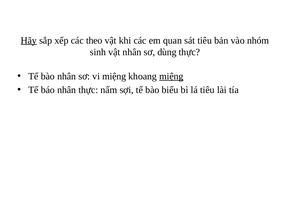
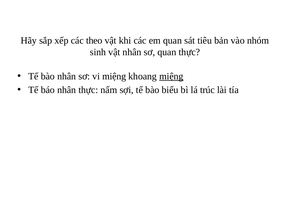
Hãy underline: present -> none (29, 40)
sơ dùng: dùng -> quan (167, 52)
lá tiêu: tiêu -> trúc (207, 90)
